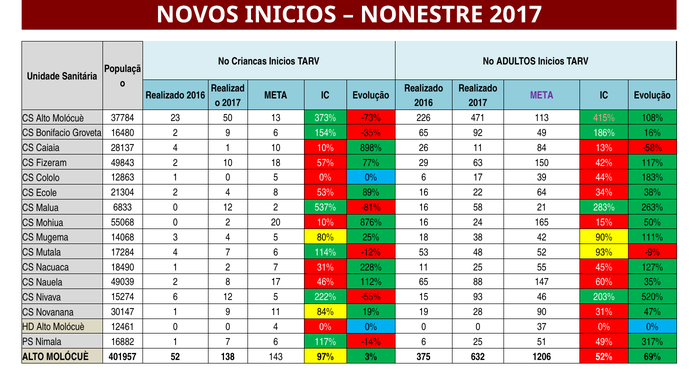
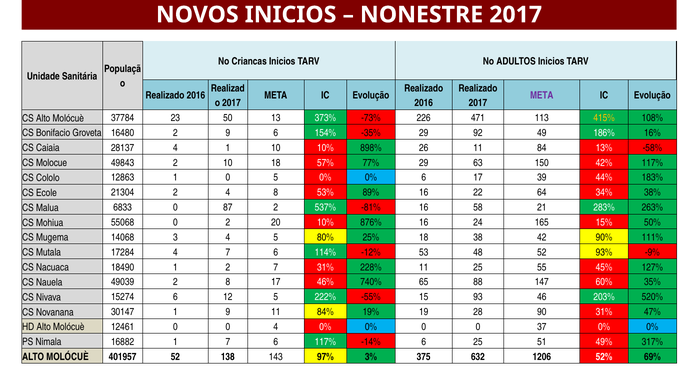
415% colour: pink -> yellow (604, 118)
-35% 65: 65 -> 29 (424, 133)
Fizeram: Fizeram -> Molocue (52, 163)
0 12: 12 -> 87 (228, 208)
112%: 112% -> 740% (371, 282)
